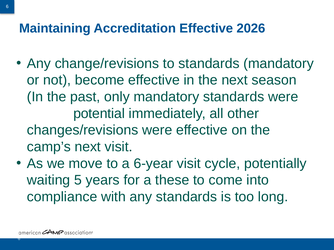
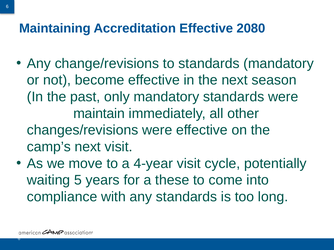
2026: 2026 -> 2080 (251, 28)
potential: potential -> maintain (99, 114)
6-year: 6-year -> 4-year (153, 164)
